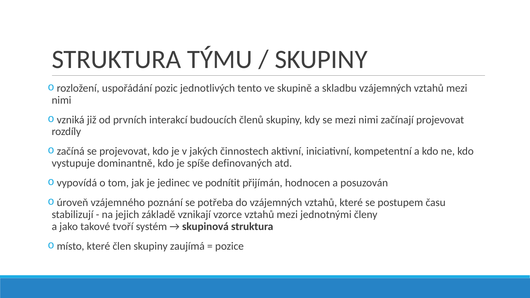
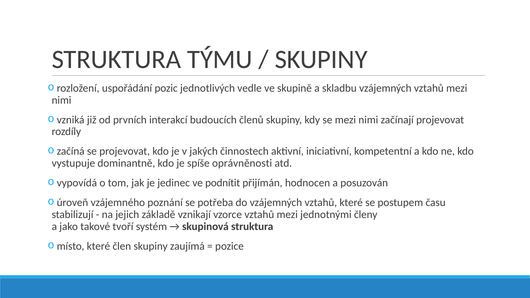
tento: tento -> vedle (250, 88)
definovaných: definovaných -> oprávněnosti (242, 163)
